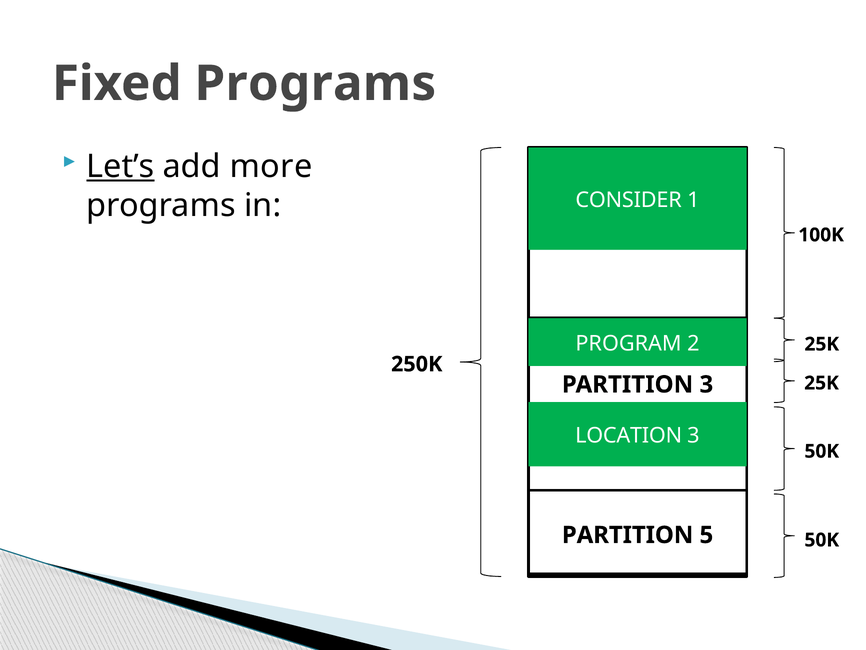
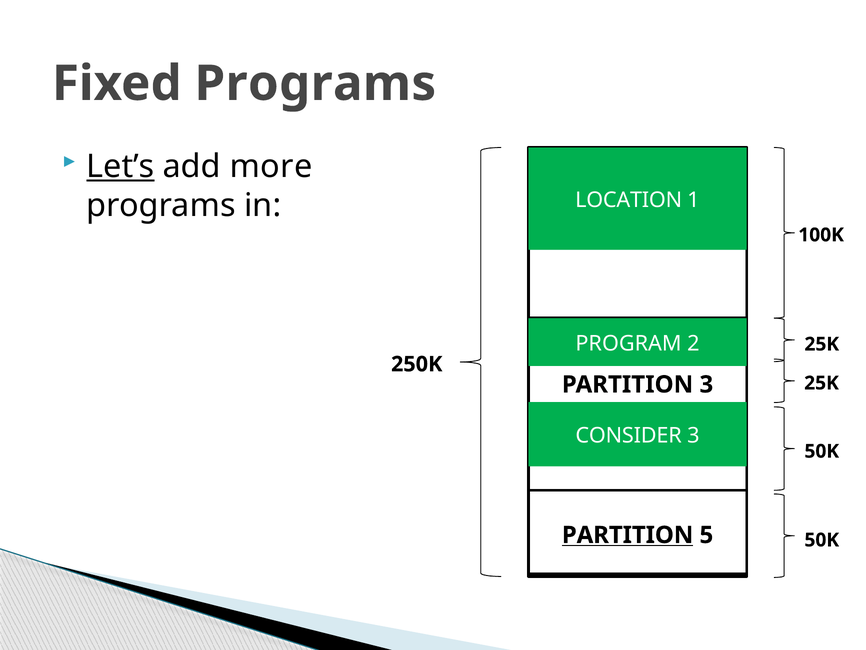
CONSIDER: CONSIDER -> LOCATION (629, 200)
LOCATION: LOCATION -> CONSIDER (629, 435)
PARTITION underline: none -> present (628, 535)
